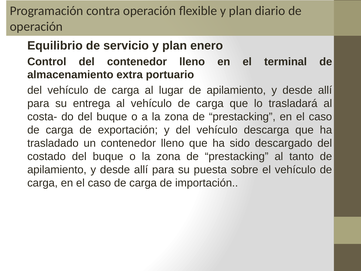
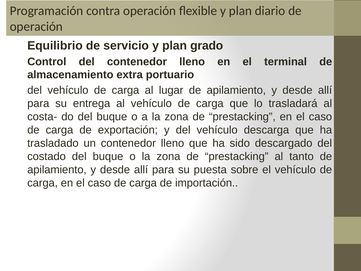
enero: enero -> grado (207, 46)
